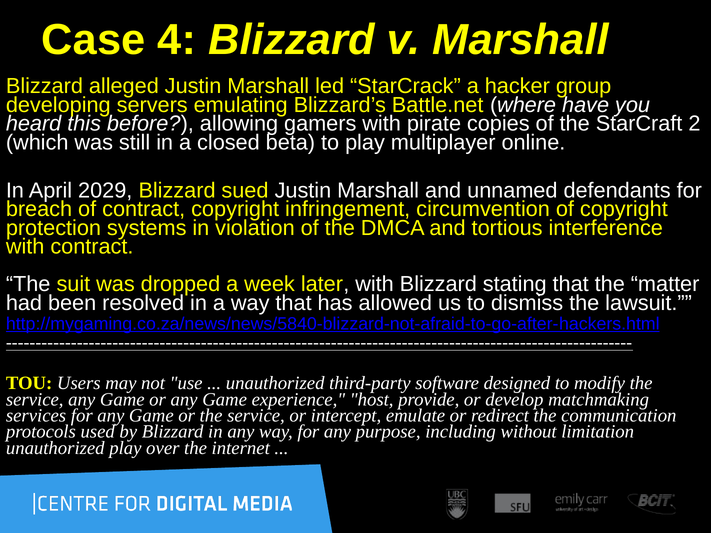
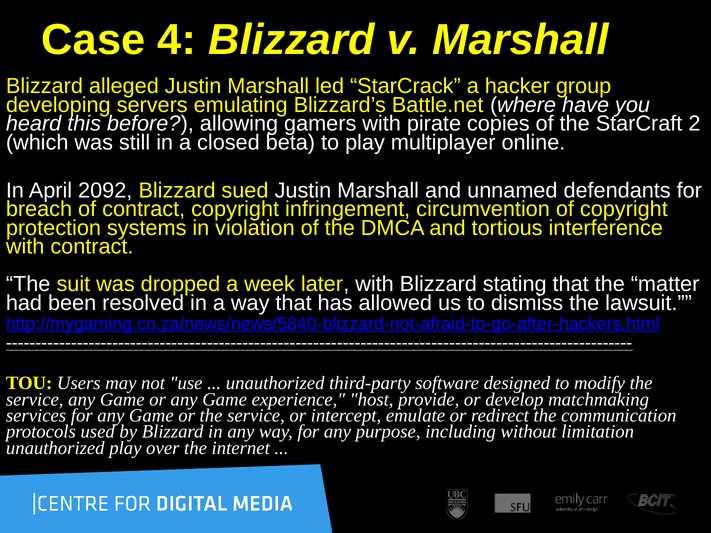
2029: 2029 -> 2092 (105, 191)
